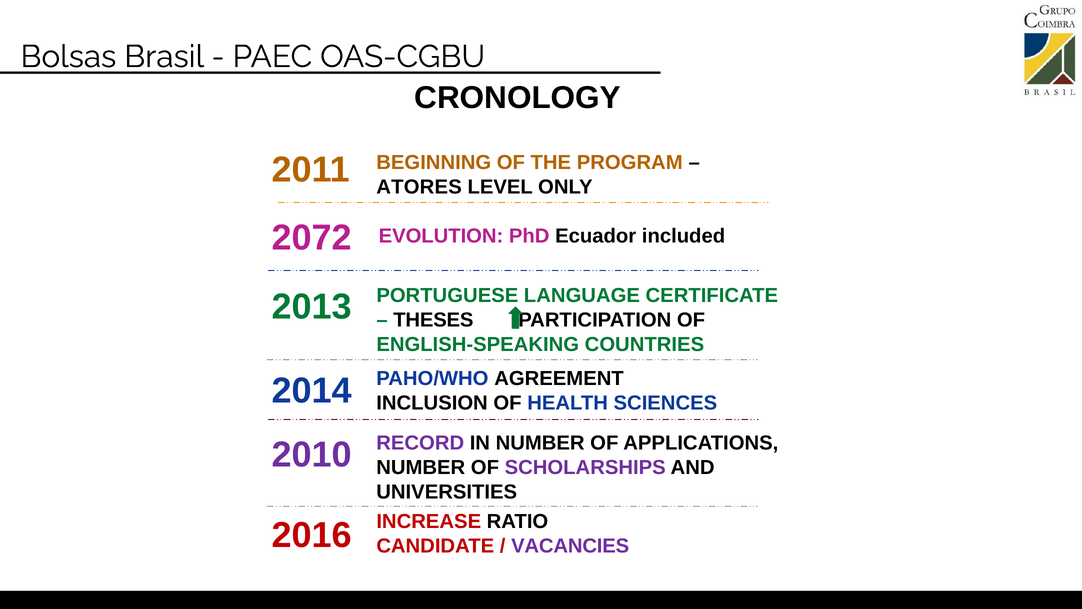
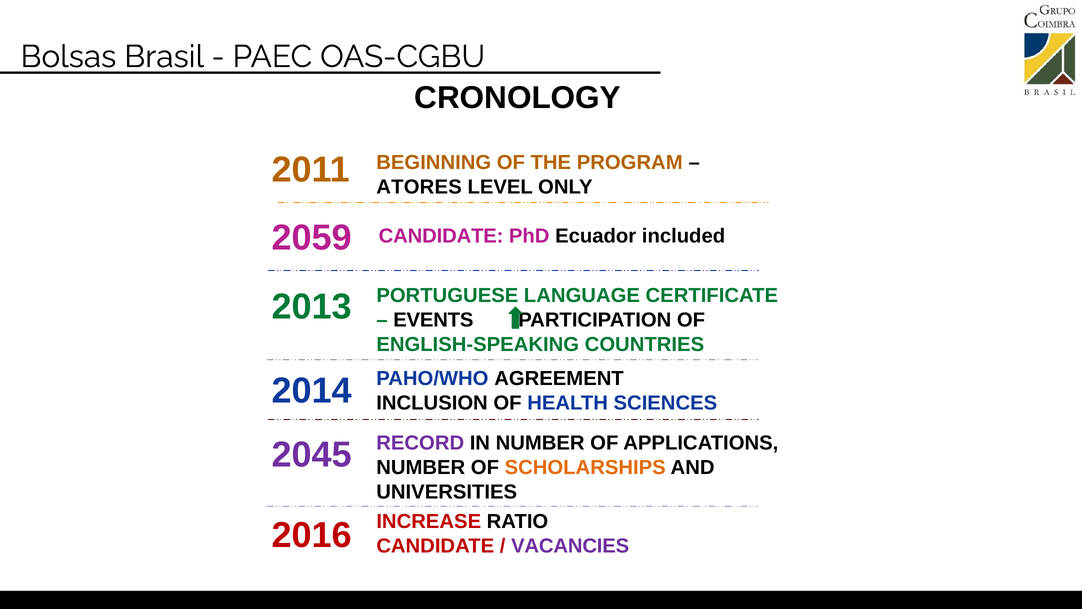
2072: 2072 -> 2059 (312, 238)
EVOLUTION: EVOLUTION -> CANDIDATE (441, 236)
THESES: THESES -> EVENTS (433, 320)
2010: 2010 -> 2045 (312, 455)
SCHOLARSHIPS colour: purple -> orange (585, 467)
